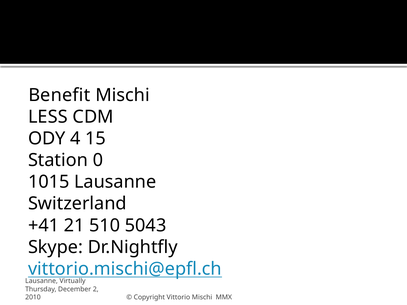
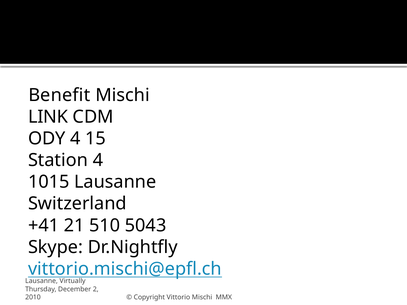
LESS: LESS -> LINK (48, 117)
Station 0: 0 -> 4 (98, 160)
